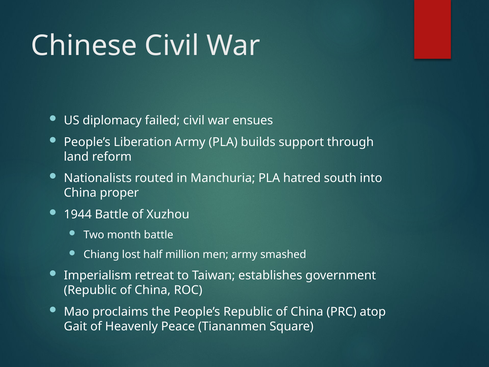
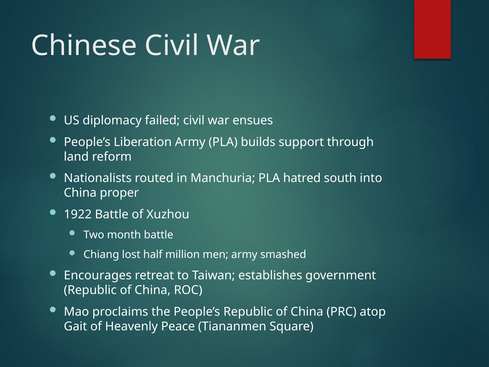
1944: 1944 -> 1922 (78, 214)
Imperialism: Imperialism -> Encourages (98, 275)
